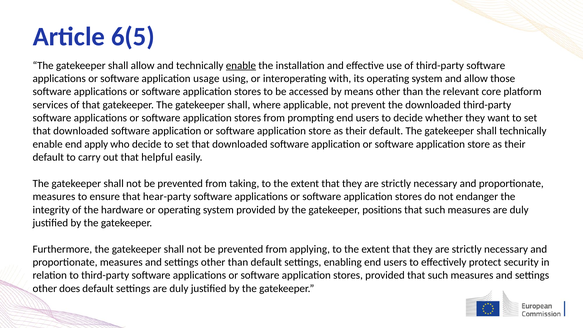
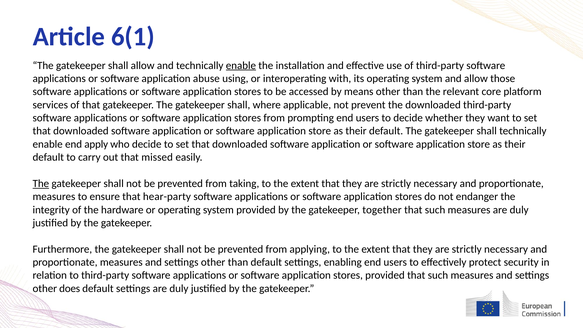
6(5: 6(5 -> 6(1 (133, 37)
usage: usage -> abuse (206, 79)
helpful: helpful -> missed (157, 157)
The underline: none -> present (41, 183)
positions: positions -> together (382, 210)
